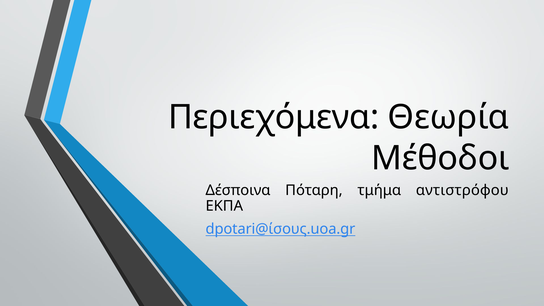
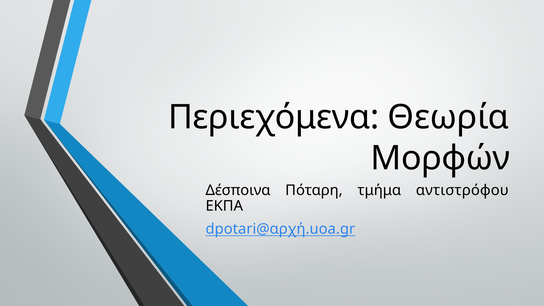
Μέθοδοι: Μέθοδοι -> Μορφών (440, 158)
dpotari@ίσους.uoa.gr: dpotari@ίσους.uoa.gr -> dpotari@αρχή.uoa.gr (280, 229)
